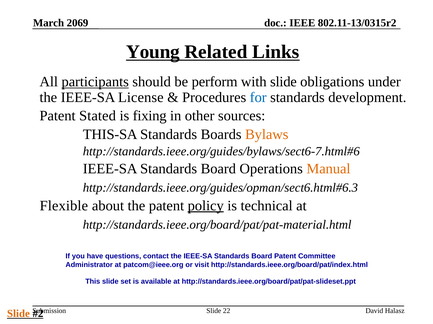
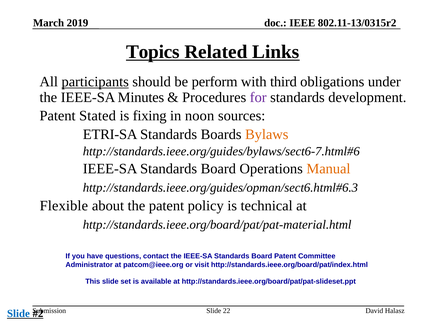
2069: 2069 -> 2019 (78, 23)
Young: Young -> Topics (153, 52)
with slide: slide -> third (283, 82)
License: License -> Minutes (141, 98)
for colour: blue -> purple (258, 98)
other: other -> noon (200, 116)
THIS-SA: THIS-SA -> ETRI-SA (110, 135)
policy underline: present -> none (206, 206)
Slide colour: orange -> blue (18, 314)
